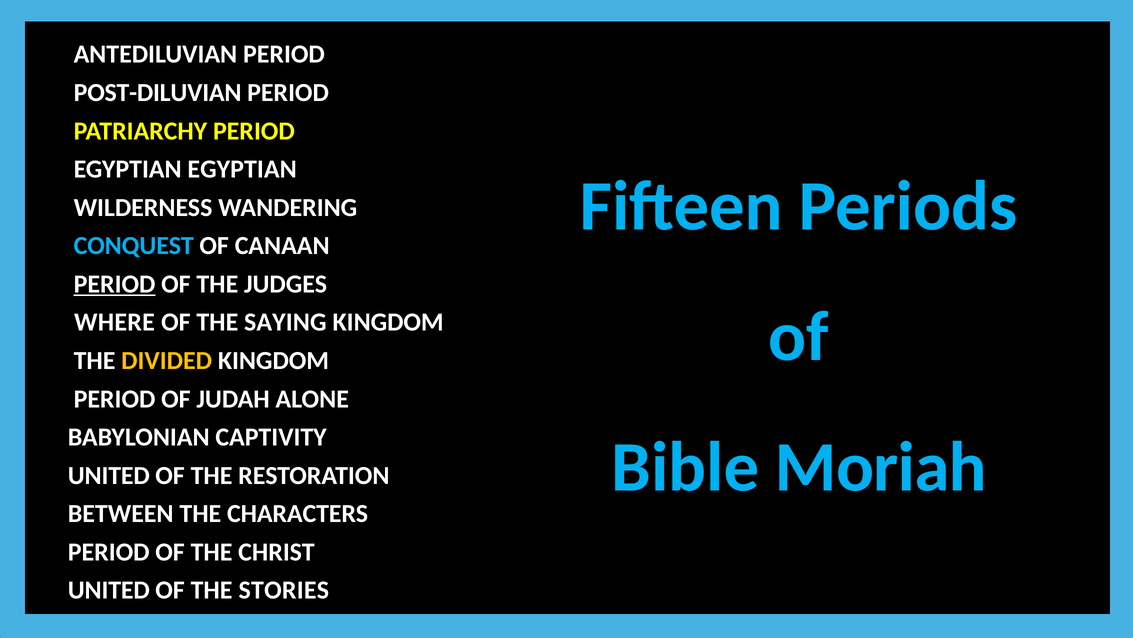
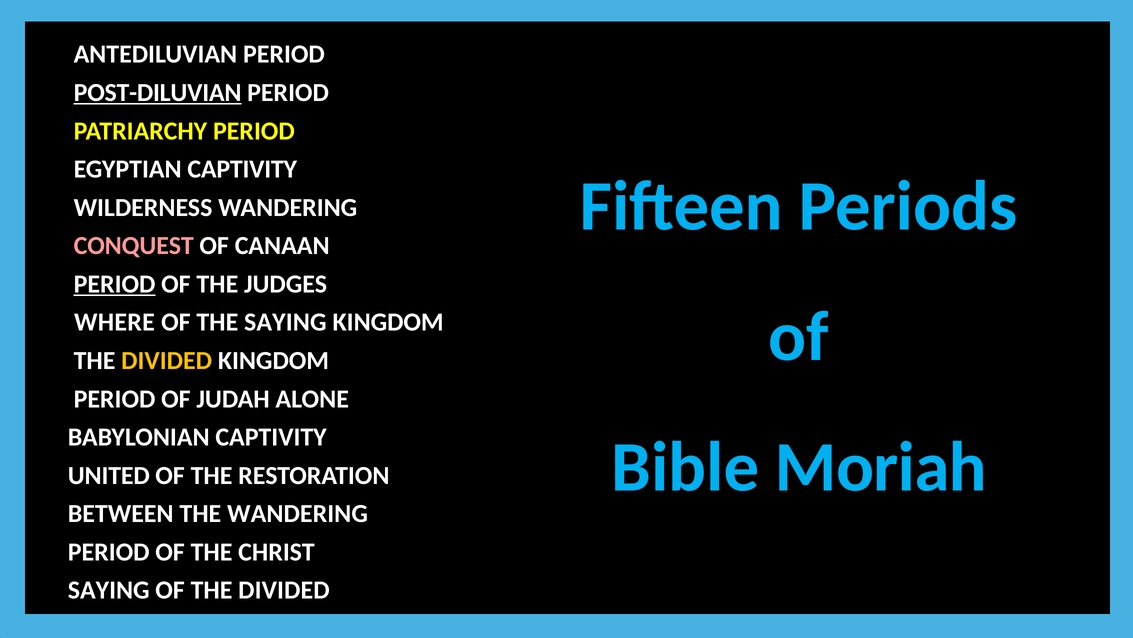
POST-DILUVIAN underline: none -> present (158, 93)
EGYPTIAN EGYPTIAN: EGYPTIAN -> CAPTIVITY (242, 169)
CONQUEST colour: light blue -> pink (134, 246)
THE CHARACTERS: CHARACTERS -> WANDERING (297, 513)
UNITED: UNITED -> SAYING (109, 590)
OF THE STORIES: STORIES -> DIVIDED (284, 590)
